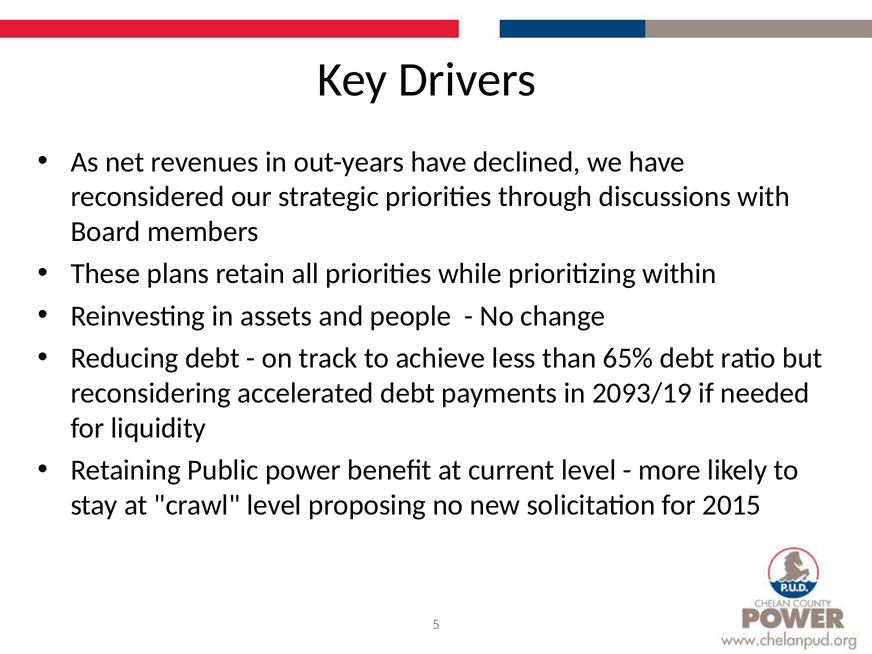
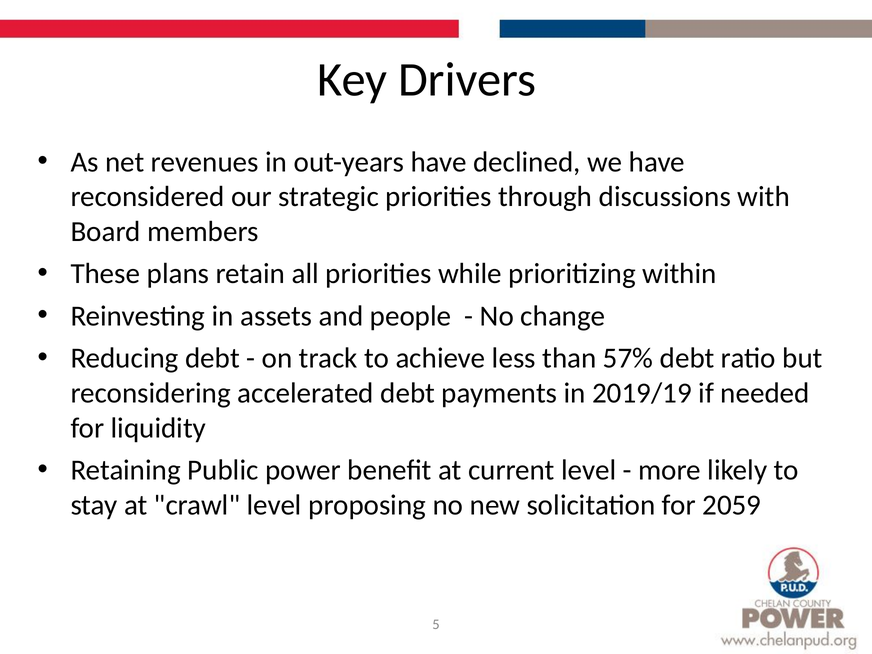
65%: 65% -> 57% (628, 358)
2093/19: 2093/19 -> 2019/19 (642, 393)
2015: 2015 -> 2059 (732, 505)
